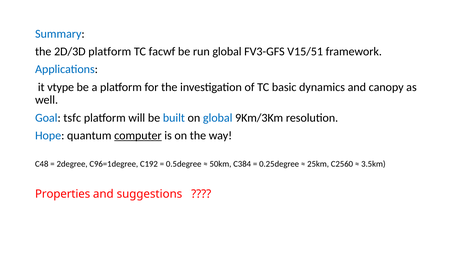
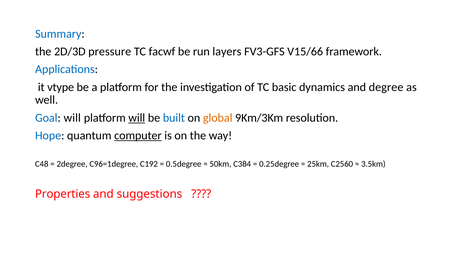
2D/3D platform: platform -> pressure (110, 52)
run global: global -> layers (227, 52)
V15/51: V15/51 -> V15/66 (305, 52)
and canopy: canopy -> degree (386, 87)
Goal tsfc: tsfc -> will (72, 118)
will underline: none -> present (137, 118)
global colour: blue -> orange (218, 118)
